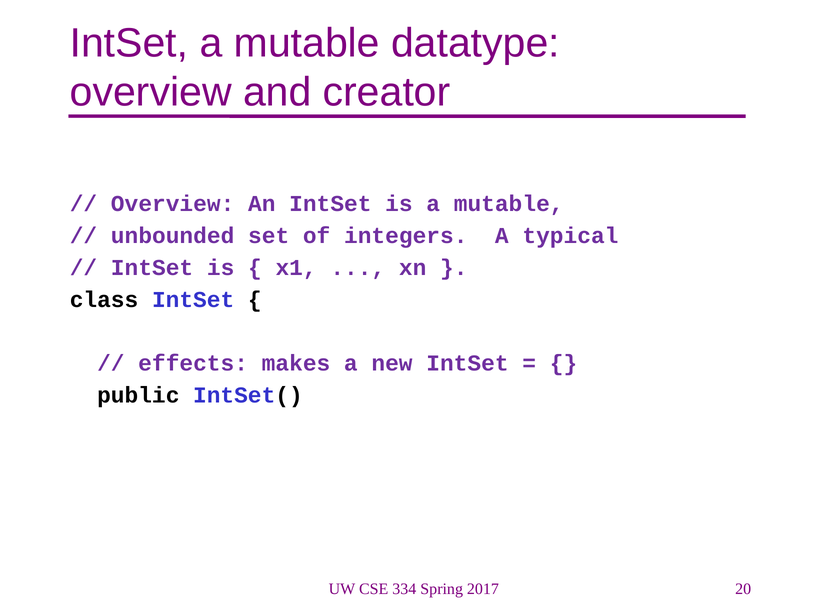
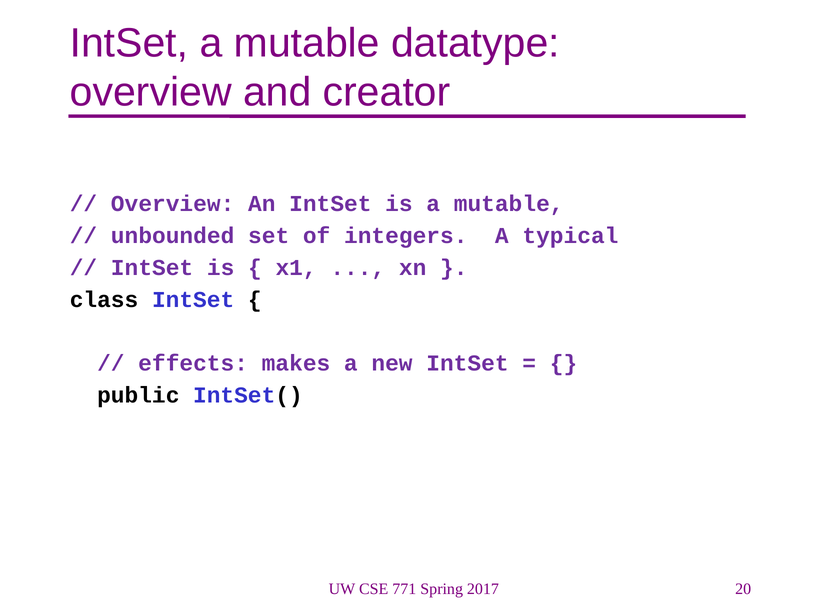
334: 334 -> 771 (404, 590)
